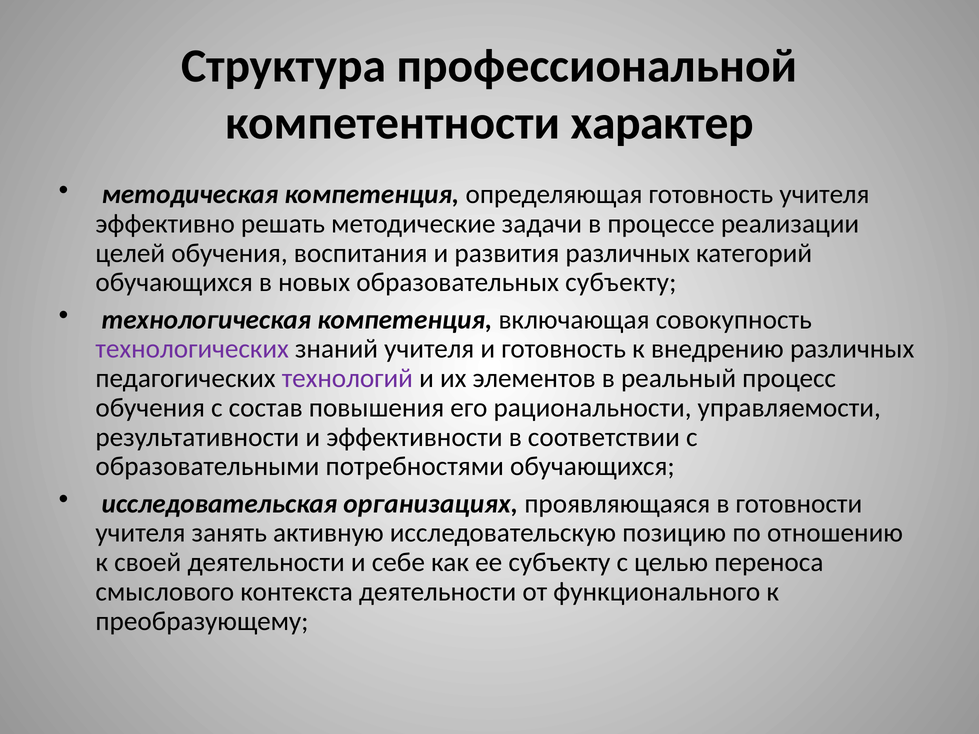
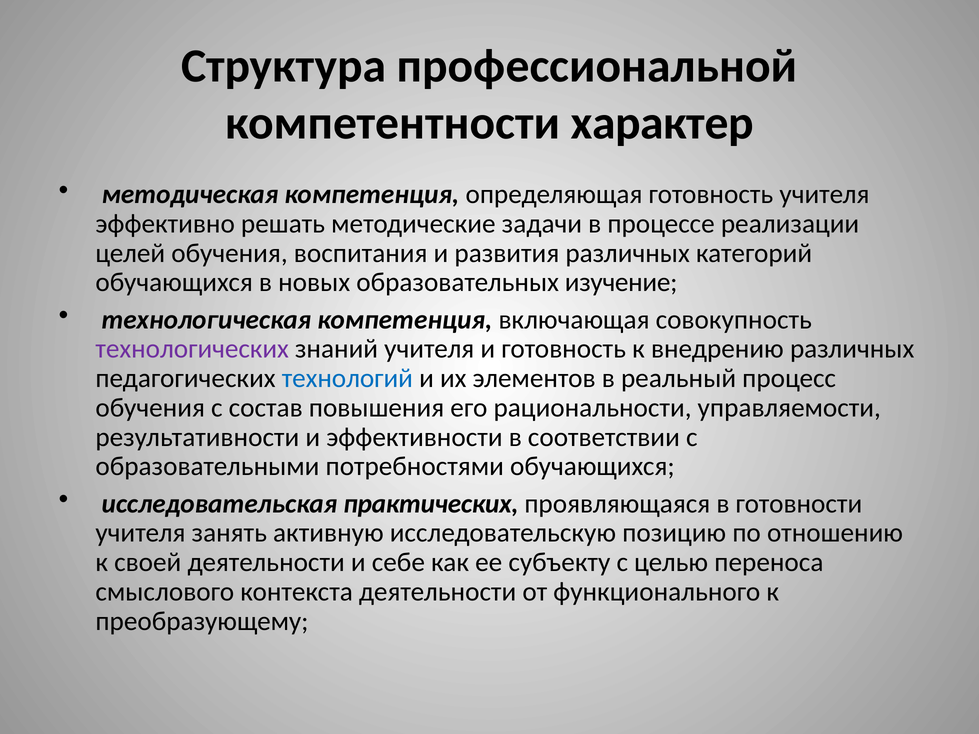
образовательных субъекту: субъекту -> изучение (621, 283)
технологий colour: purple -> blue (347, 378)
организациях: организациях -> практических (431, 504)
